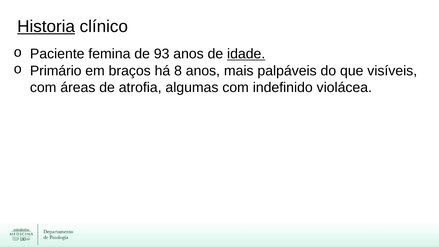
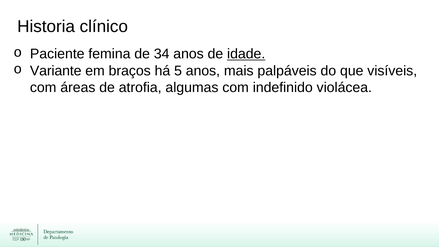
Historia underline: present -> none (46, 26)
93: 93 -> 34 (162, 54)
Primário: Primário -> Variante (56, 71)
8: 8 -> 5 (178, 71)
